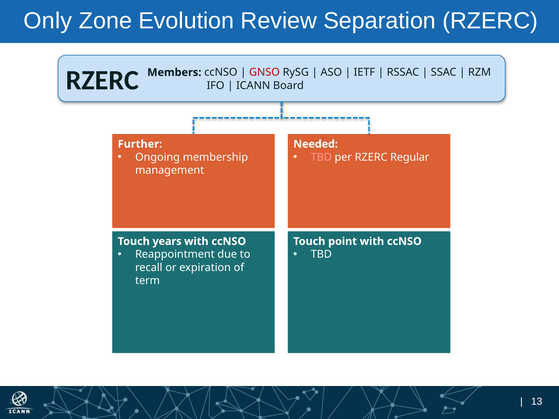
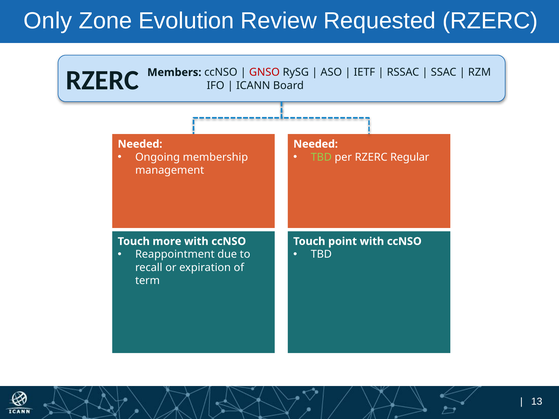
Separation: Separation -> Requested (380, 21)
Further: Further -> Needed (140, 144)
TBD colour: pink -> light green (321, 157)
years: years -> more (167, 241)
